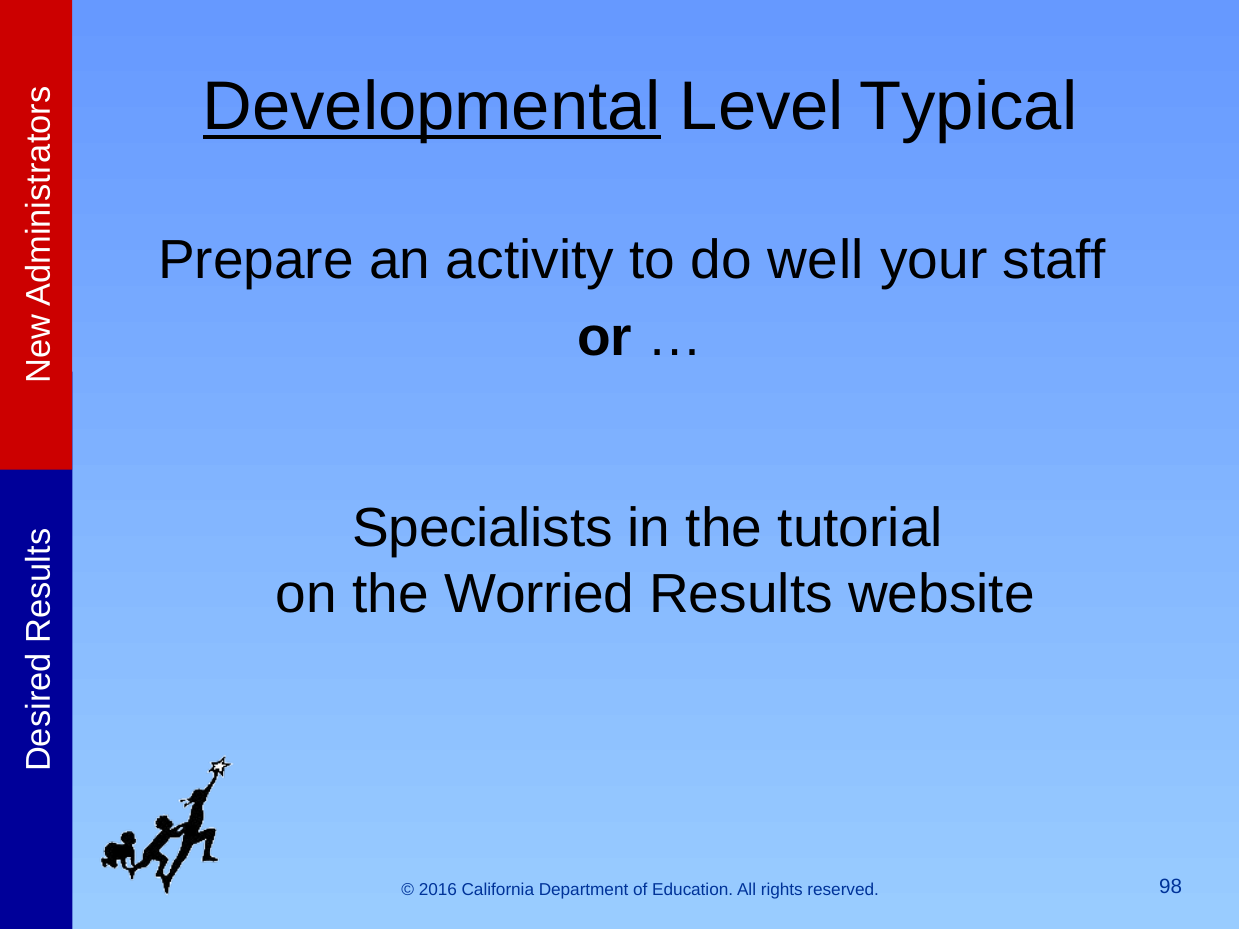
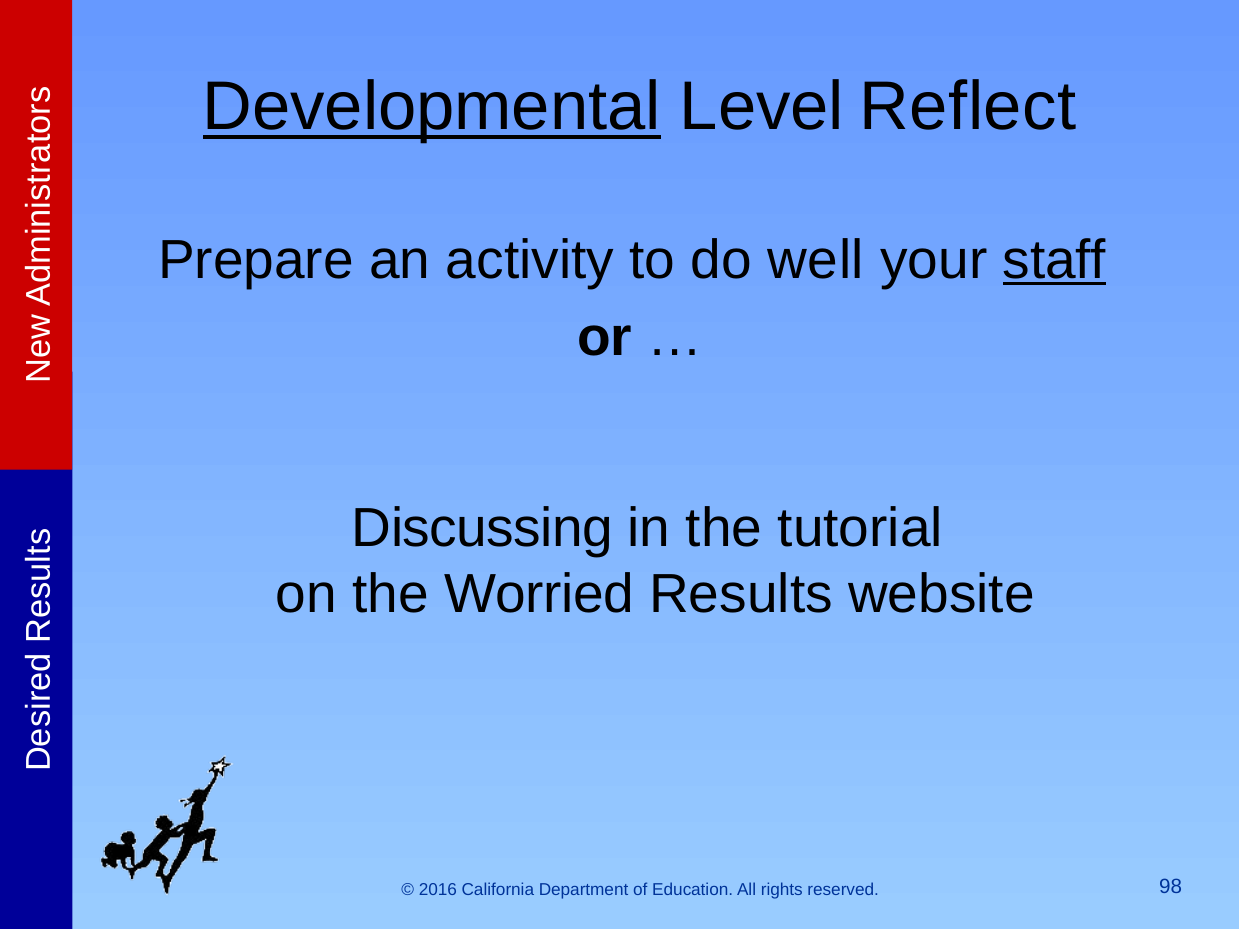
Typical: Typical -> Reflect (968, 107)
staff underline: none -> present (1054, 260)
Specialists: Specialists -> Discussing (483, 528)
